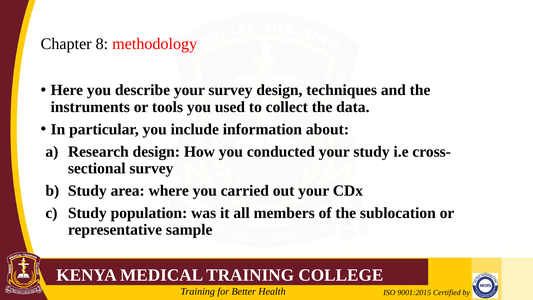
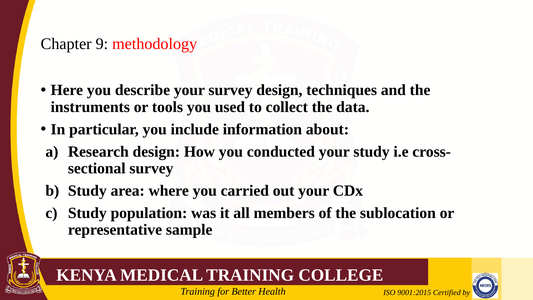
8: 8 -> 9 (102, 44)
